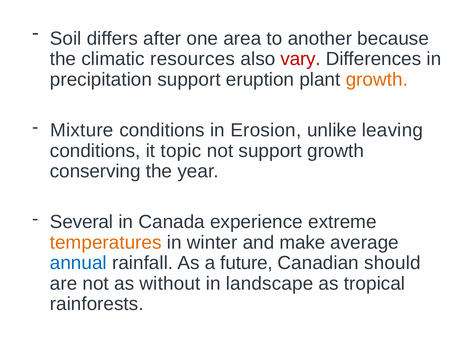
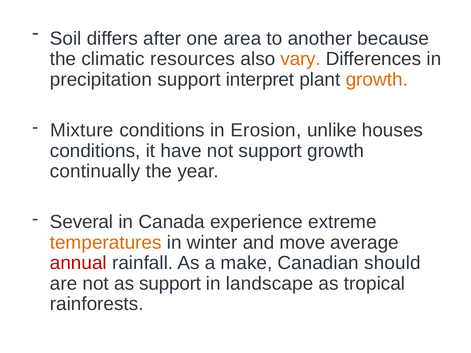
vary colour: red -> orange (301, 59)
eruption: eruption -> interpret (260, 80)
leaving: leaving -> houses (392, 130)
topic: topic -> have (181, 151)
conserving: conserving -> continually (95, 171)
make: make -> move (302, 243)
annual colour: blue -> red (78, 263)
future: future -> make (246, 263)
as without: without -> support (170, 284)
